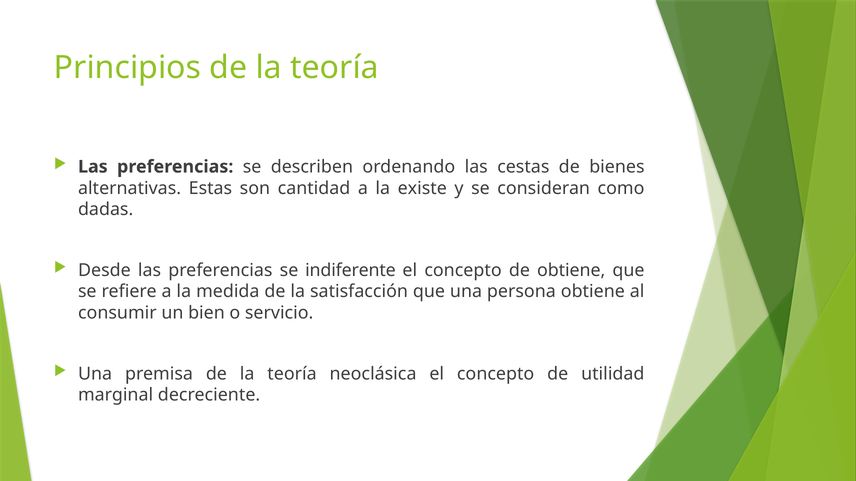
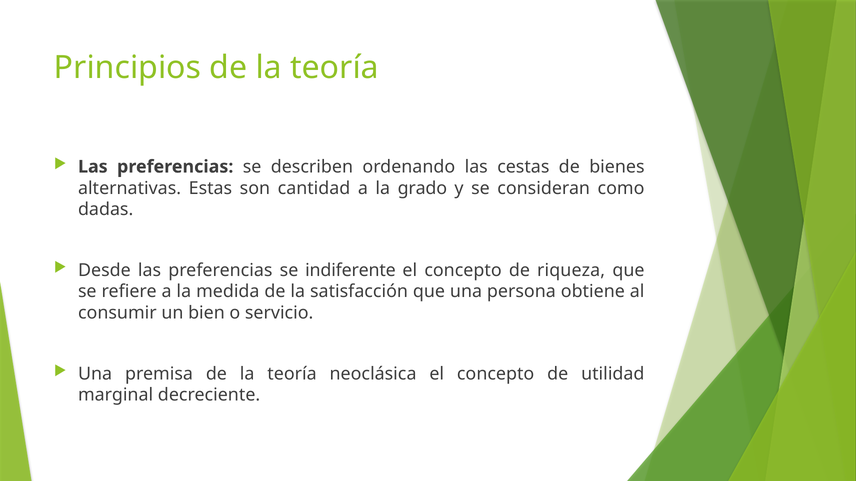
existe: existe -> grado (422, 188)
de obtiene: obtiene -> riqueza (571, 270)
